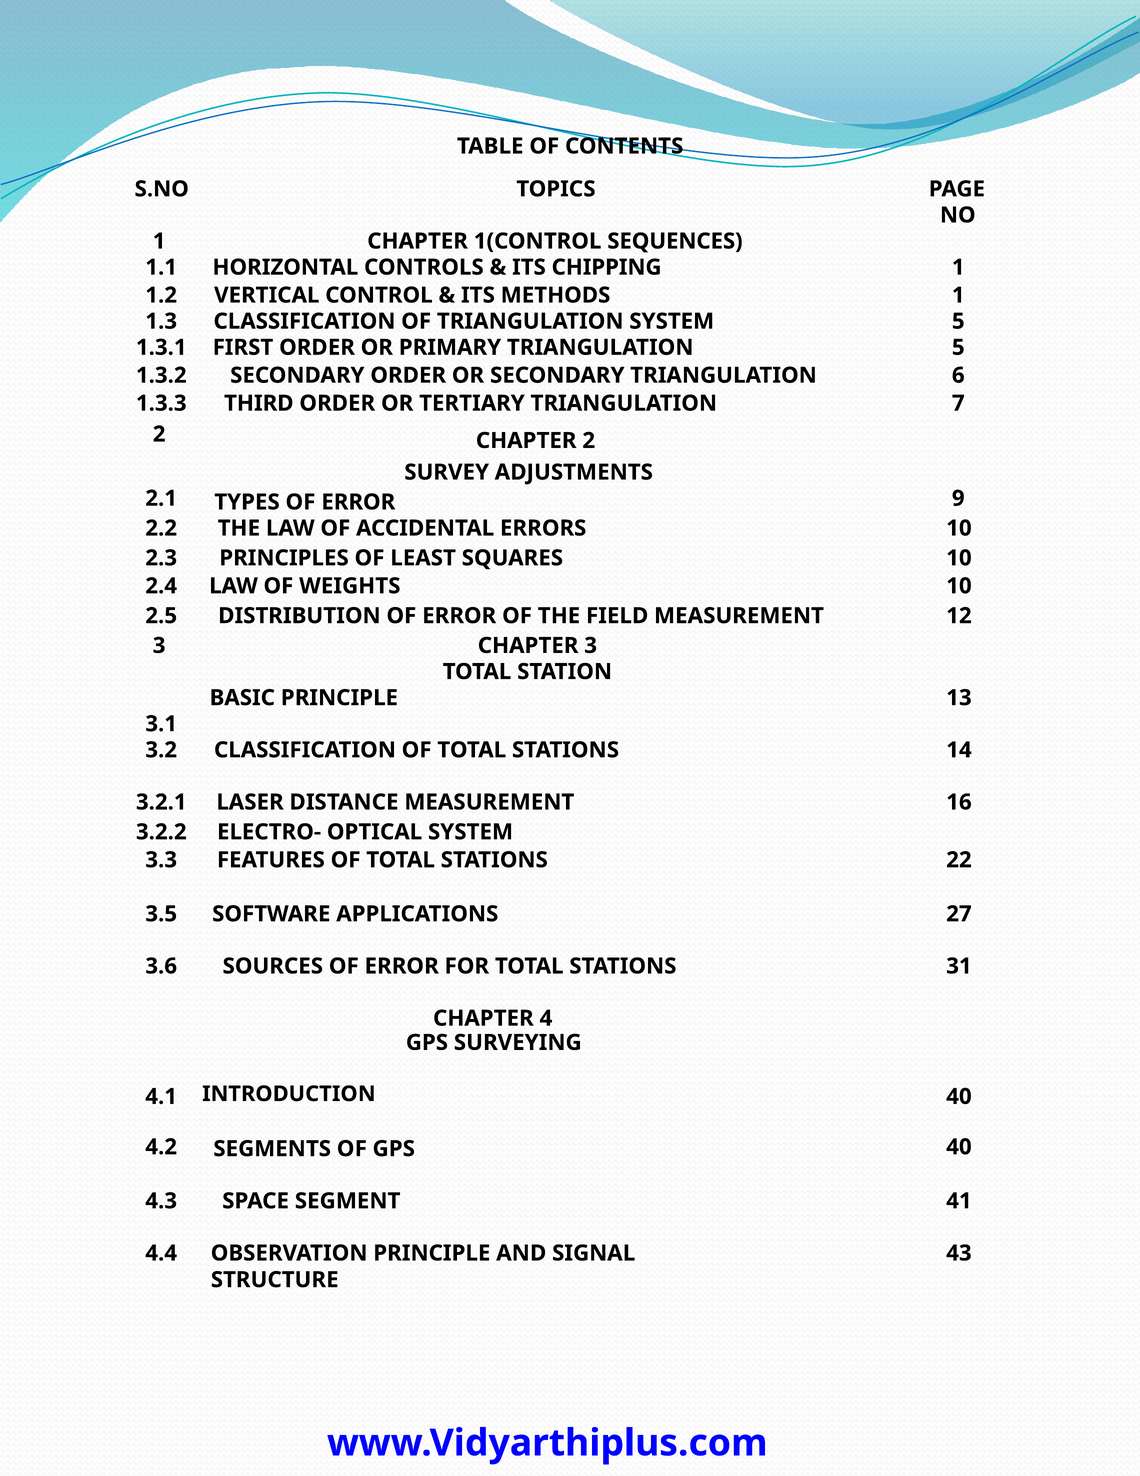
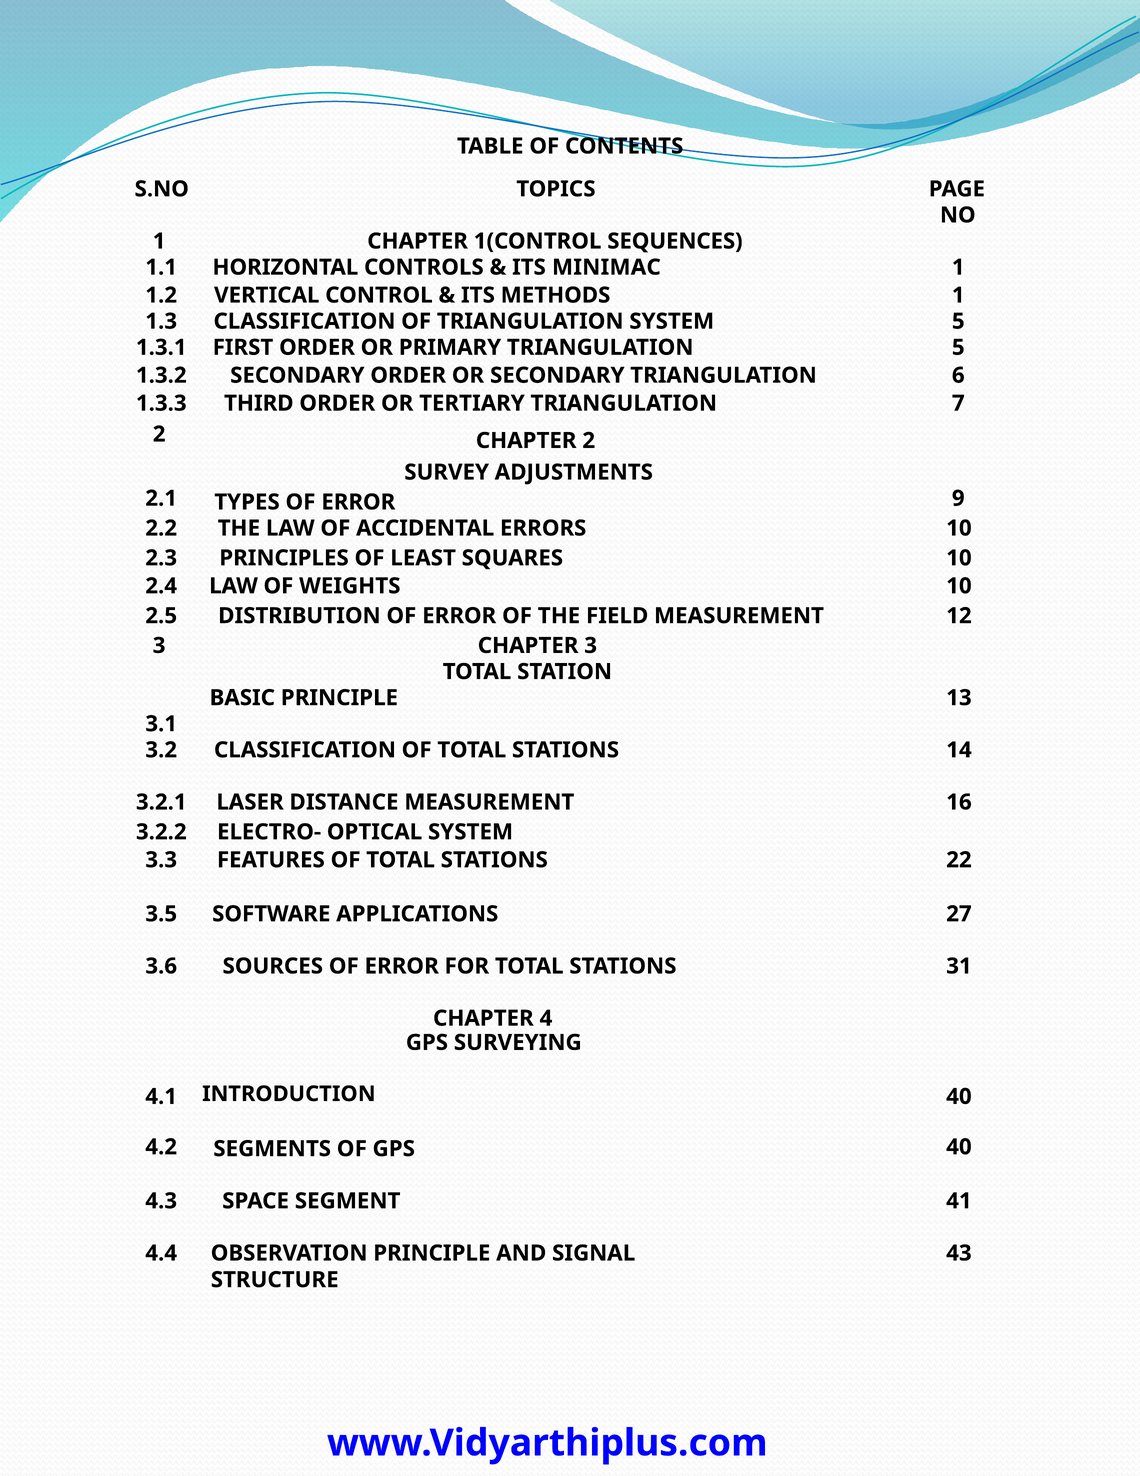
CHIPPING: CHIPPING -> MINIMAC (606, 267)
